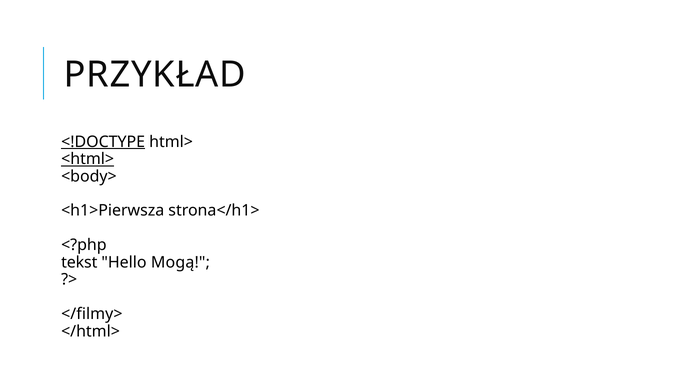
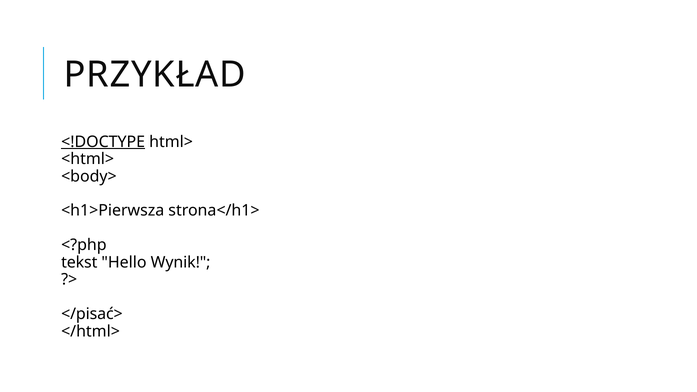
<html> underline: present -> none (88, 159)
Mogą: Mogą -> Wynik (181, 262)
</filmy>: </filmy> -> </pisać> (92, 314)
